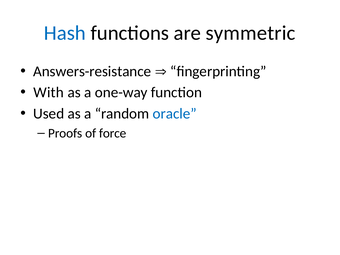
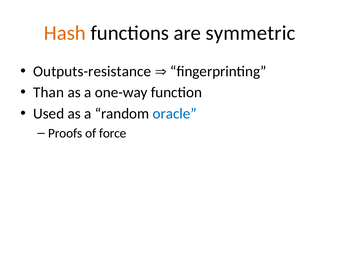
Hash colour: blue -> orange (65, 33)
Answers-resistance: Answers-resistance -> Outputs-resistance (92, 71)
With: With -> Than (49, 92)
